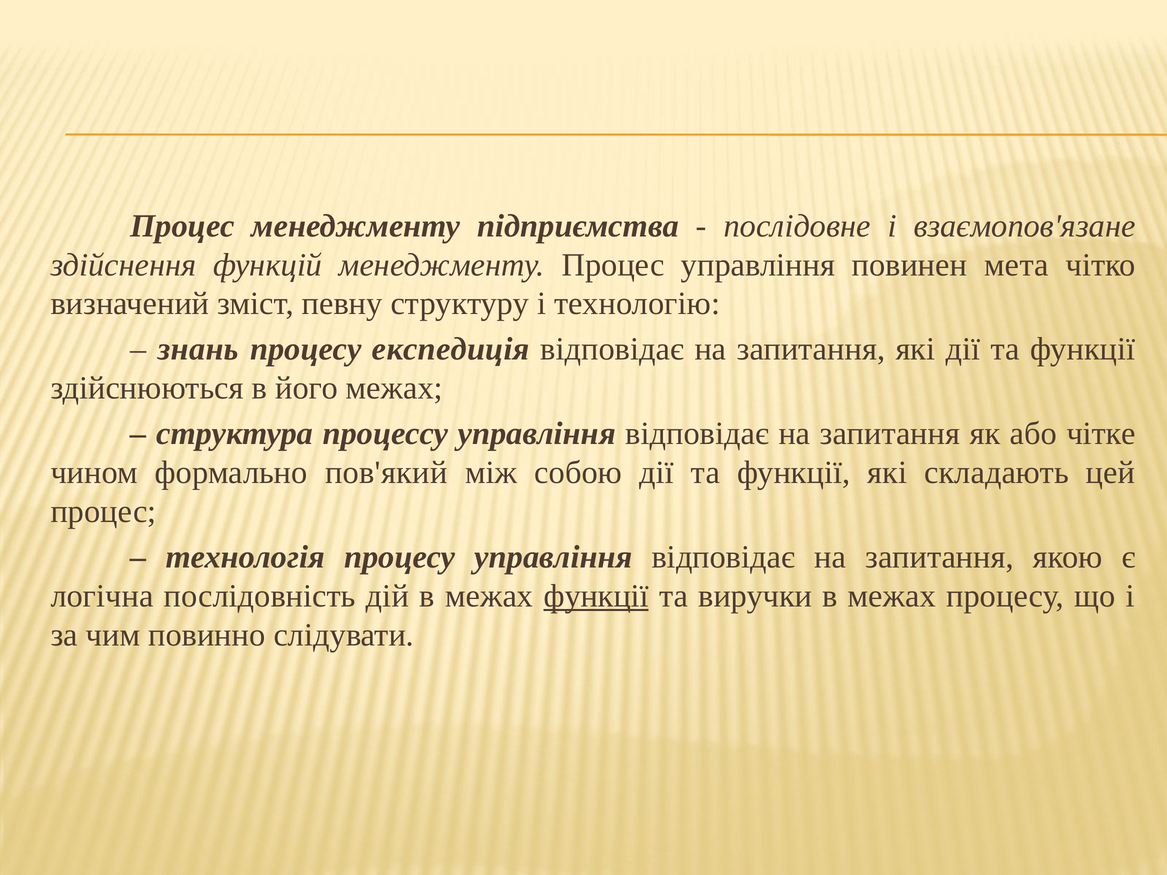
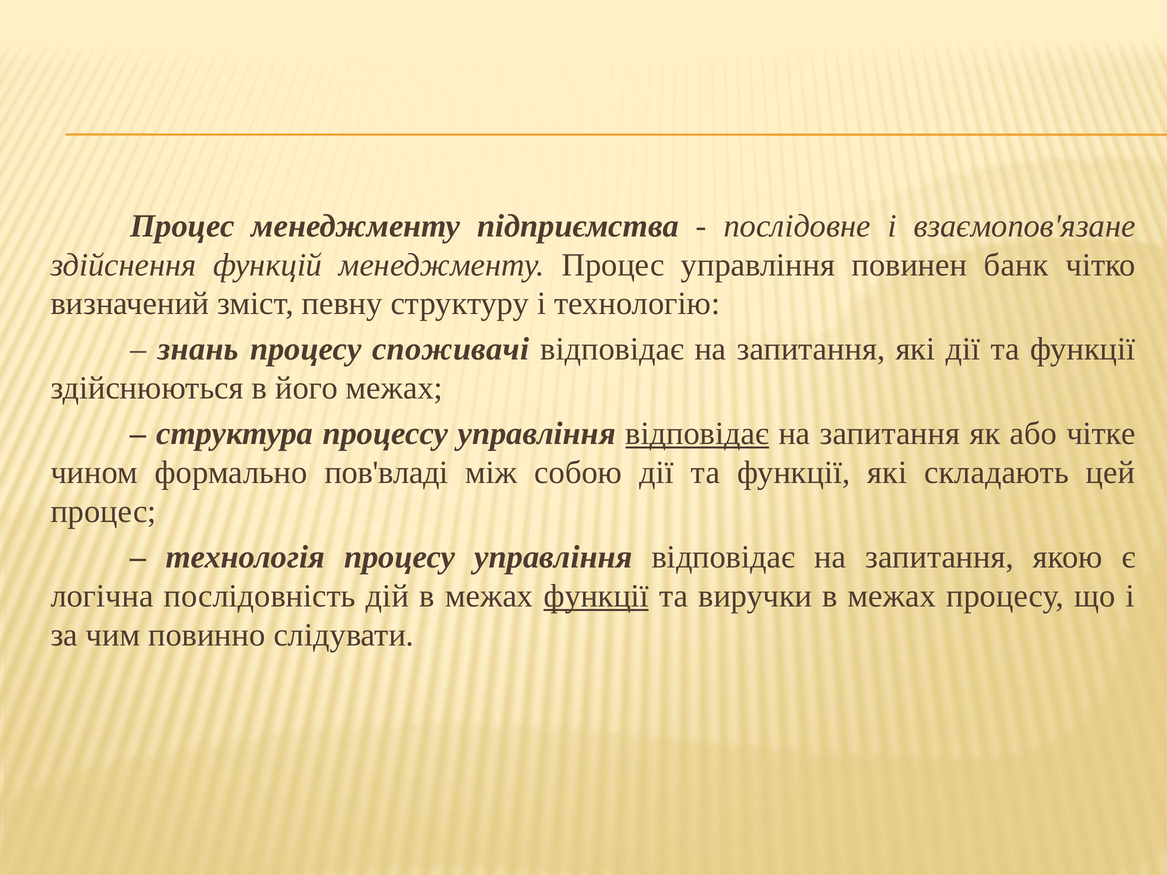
мета: мета -> банк (1016, 265)
експедиція: експедиція -> споживачі (451, 349)
відповідає underline: none -> present (697, 434)
пов'який: пов'який -> пов'владі (387, 473)
